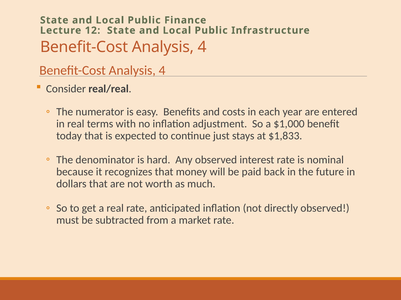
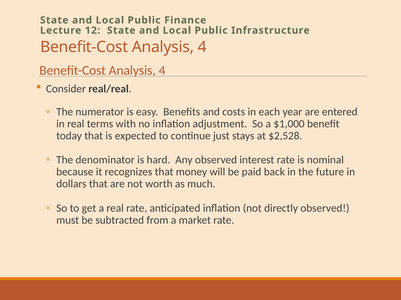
$1,833: $1,833 -> $2,528 (285, 136)
